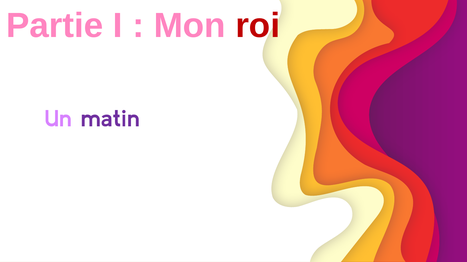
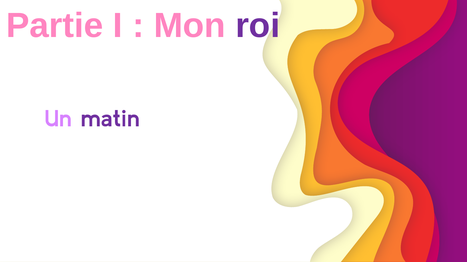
roi colour: red -> purple (258, 26)
